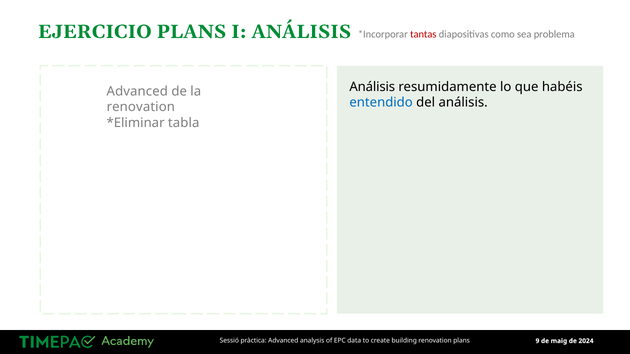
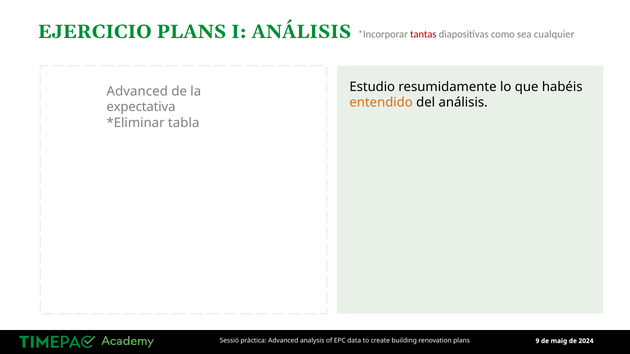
problema: problema -> cualquier (554, 34)
Análisis: Análisis -> Estudio (372, 87)
entendido colour: blue -> orange (381, 103)
renovation: renovation -> expectativa (141, 107)
